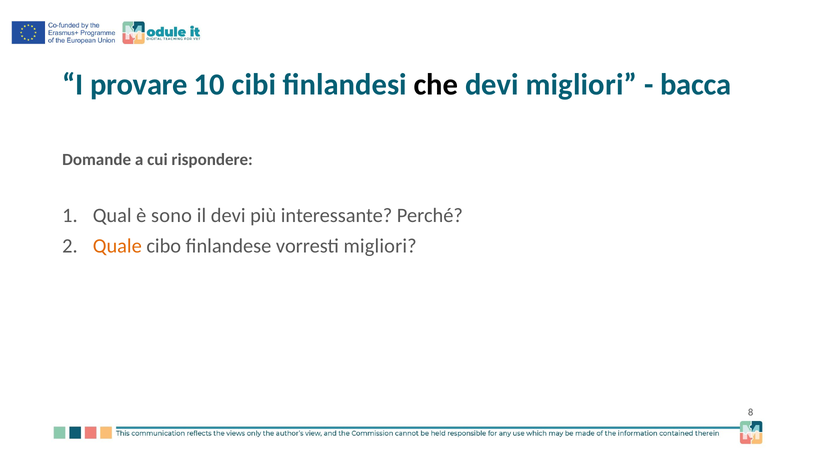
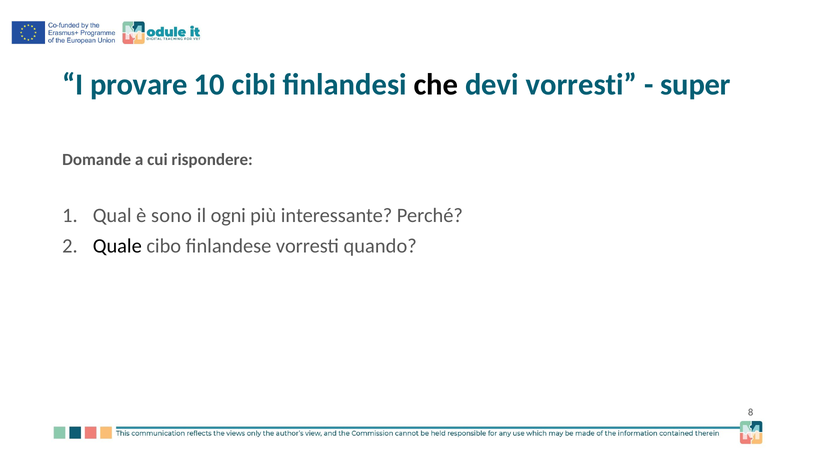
devi migliori: migliori -> vorresti (581, 85)
bacca: bacca -> super (696, 85)
il devi: devi -> ogni (228, 215)
Quale colour: orange -> black (117, 246)
vorresti migliori: migliori -> quando (380, 246)
